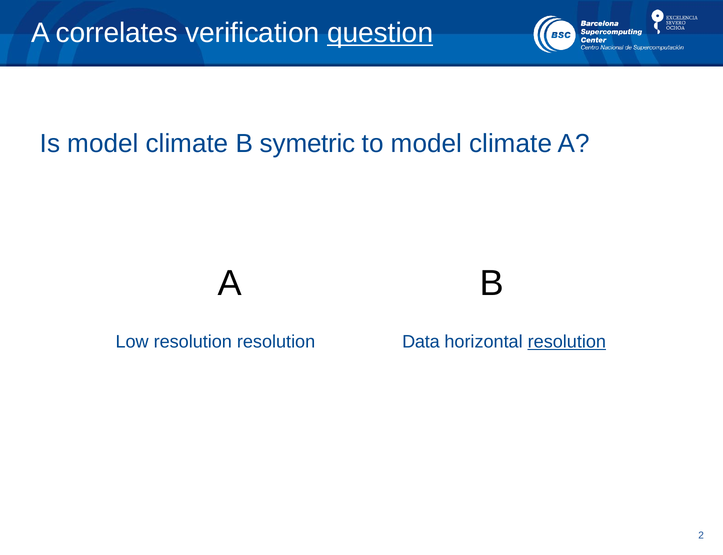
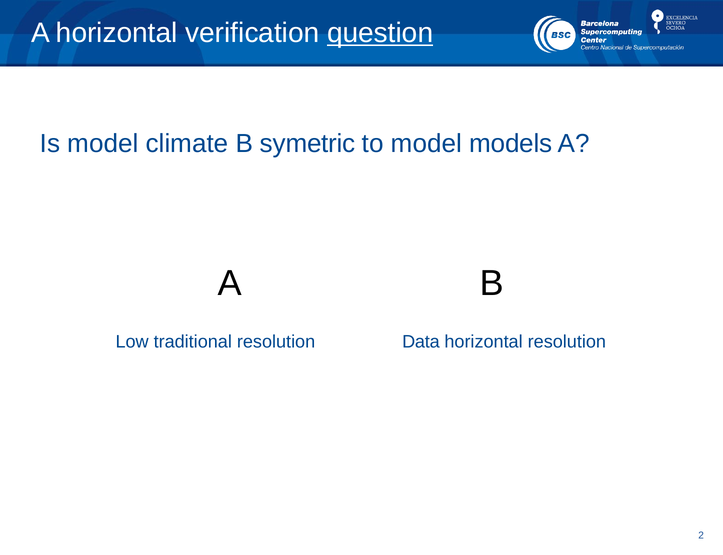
A correlates: correlates -> horizontal (117, 33)
to model climate: climate -> models (511, 144)
Low resolution: resolution -> traditional (193, 342)
resolution underline: present -> none (567, 342)
